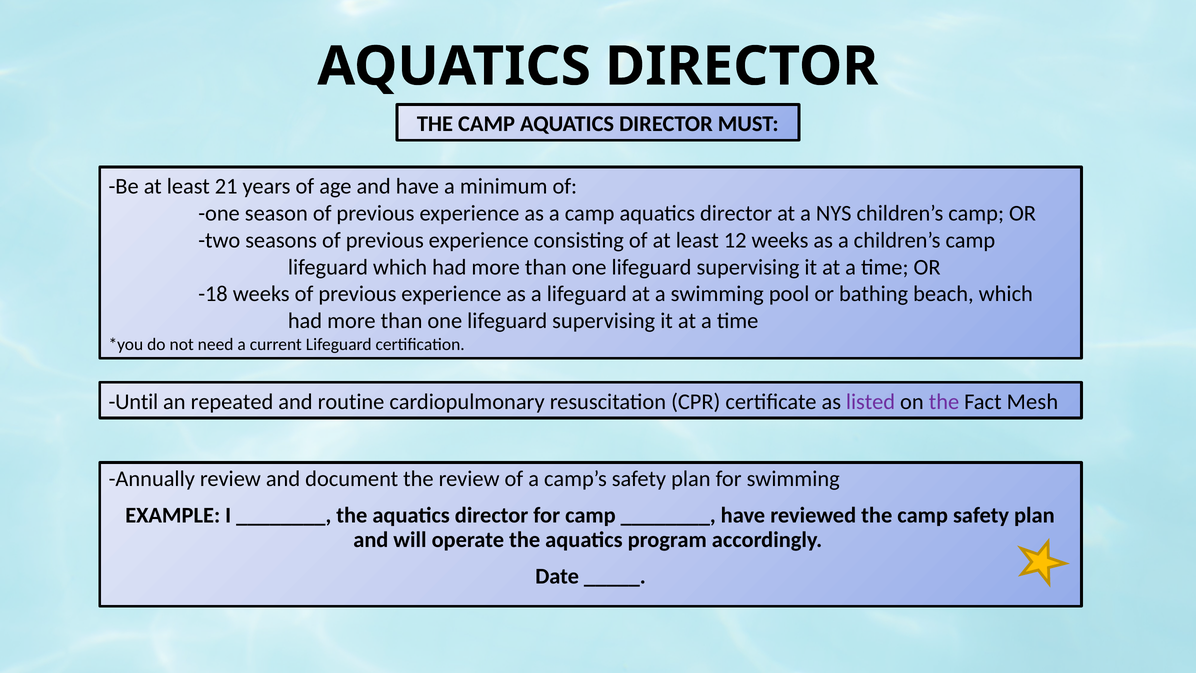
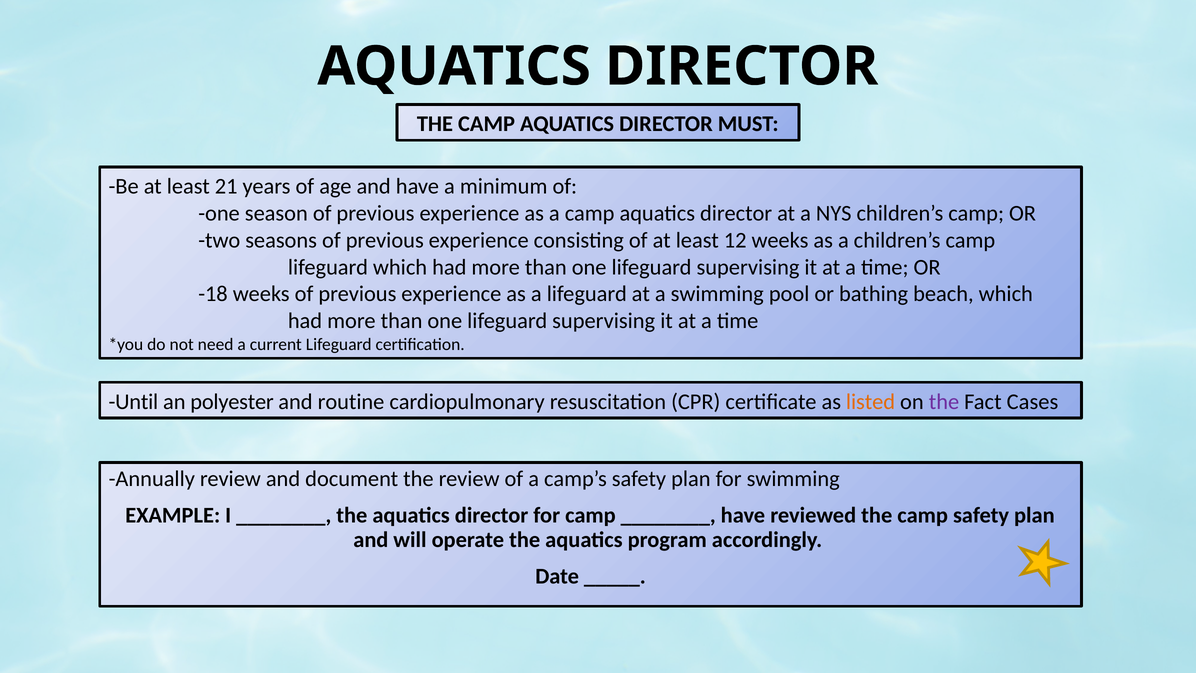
repeated: repeated -> polyester (232, 402)
listed colour: purple -> orange (871, 402)
Mesh: Mesh -> Cases (1033, 402)
